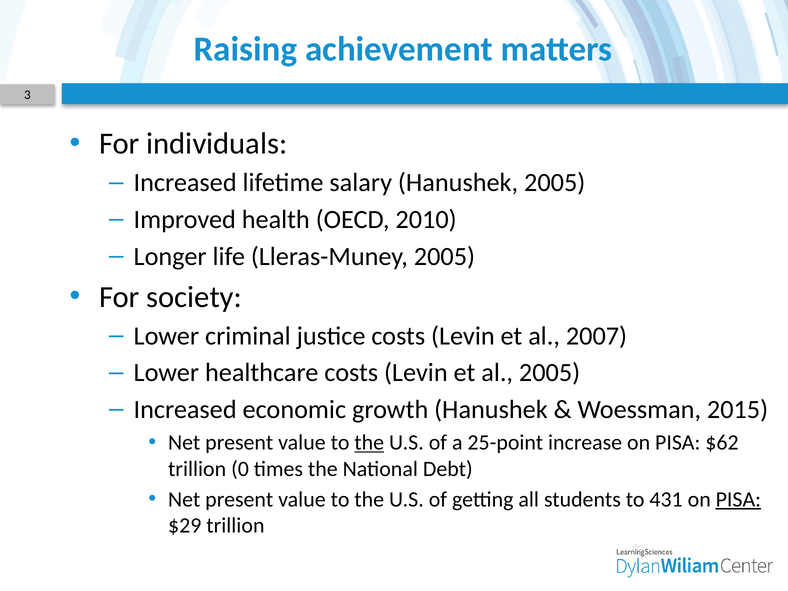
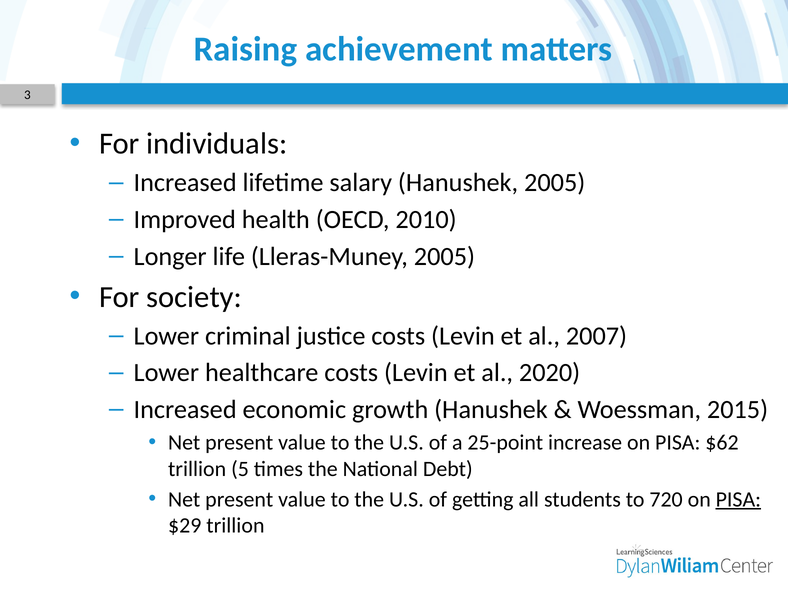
al 2005: 2005 -> 2020 (550, 373)
the underline: present -> none (369, 443)
0: 0 -> 5 (240, 469)
431: 431 -> 720 (666, 499)
